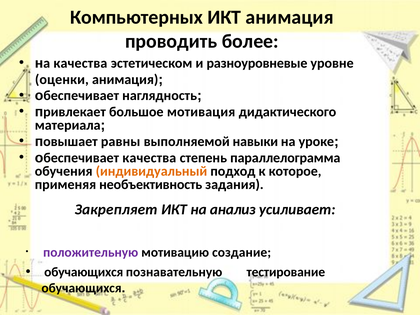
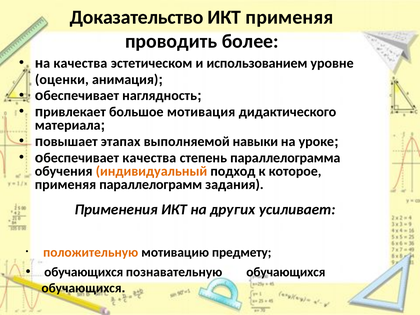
Компьютерных: Компьютерных -> Доказательство (137, 17)
ИКТ анимация: анимация -> применяя (290, 17)
разноуровневые: разноуровневые -> использованием (257, 63)
равны: равны -> этапах (121, 142)
необъективность: необъективность -> параллелограмм (151, 185)
Закрепляет: Закрепляет -> Применения (116, 209)
анализ: анализ -> других (233, 209)
положительную colour: purple -> orange (91, 252)
создание: создание -> предмету (242, 252)
познавательную тестирование: тестирование -> обучающихся (286, 272)
